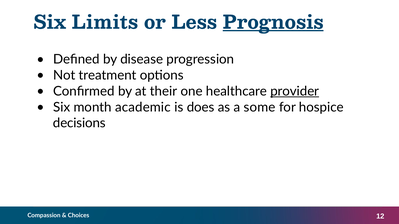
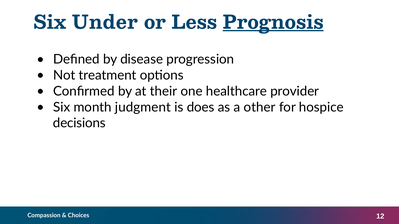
Limits: Limits -> Under (105, 23)
provider underline: present -> none (295, 91)
academic: academic -> judgment (143, 107)
some: some -> other (260, 107)
